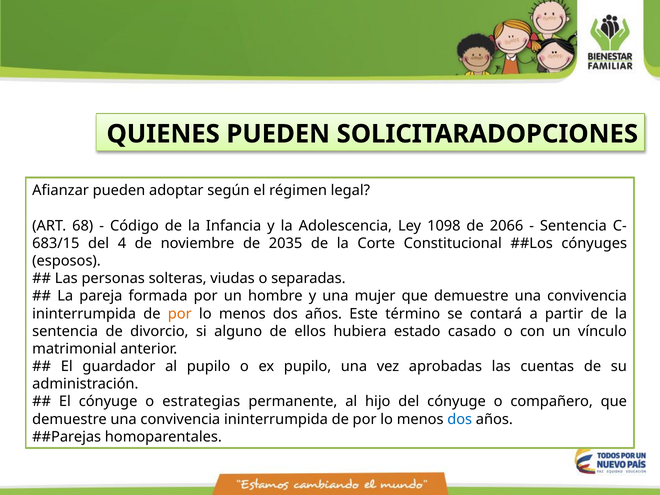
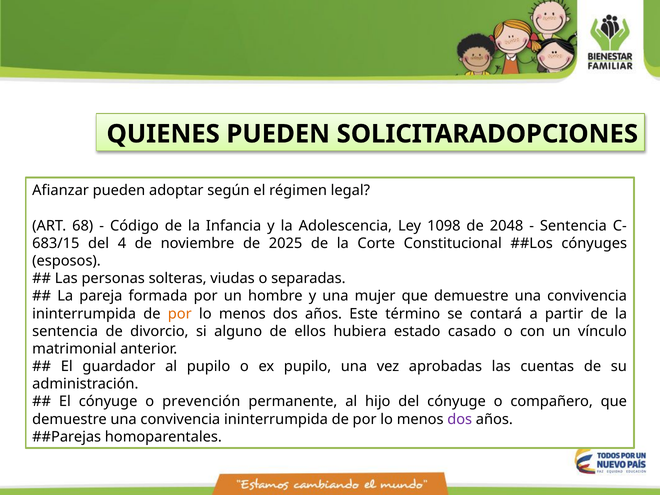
2066: 2066 -> 2048 (507, 226)
2035: 2035 -> 2025 (286, 243)
estrategias: estrategias -> prevención (201, 402)
dos colour: blue -> purple (460, 419)
